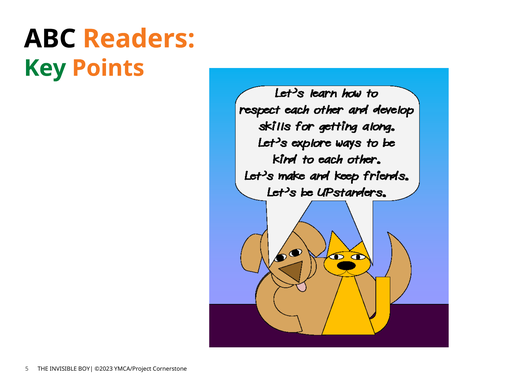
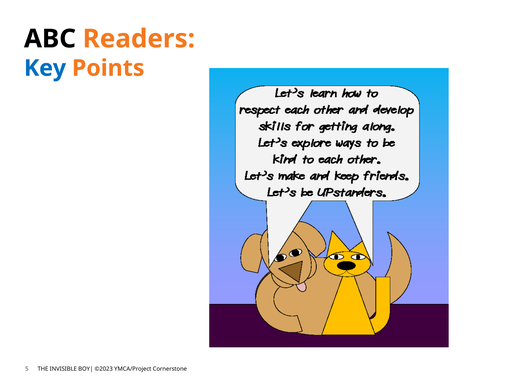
Key colour: green -> blue (45, 68)
